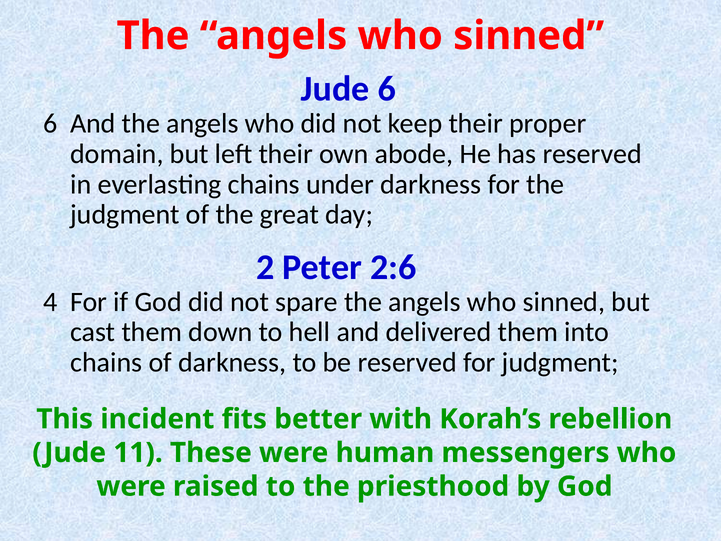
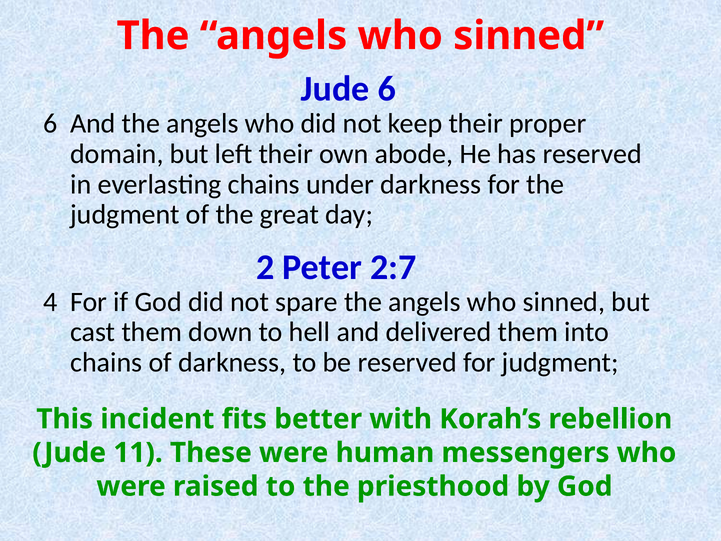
2:6: 2:6 -> 2:7 (393, 267)
